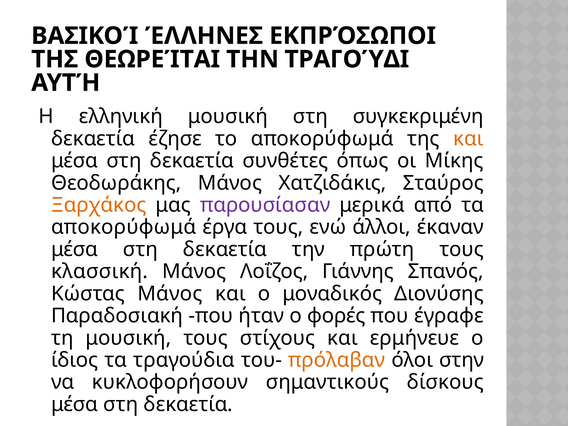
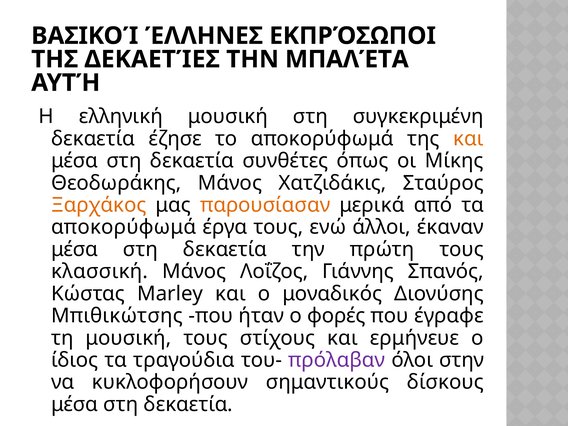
ΘΕΩΡΕΊΤΑΙ: ΘΕΩΡΕΊΤΑΙ -> ΔΕΚΑΕΤΊΕΣ (152, 59)
ΤΡΑΓΟΎΔΙ: ΤΡΑΓΟΎΔΙ -> ΜΠΑΛΈΤΑ (347, 59)
παρουσίασαν colour: purple -> orange (265, 205)
Κώστας Μάνος: Μάνος -> Marley (170, 294)
Παραδοσιακή: Παραδοσιακή -> Μπιθικώτσης (117, 316)
πρόλαβαν colour: orange -> purple (337, 360)
